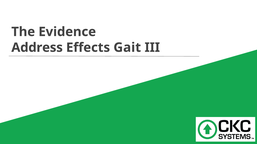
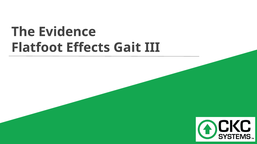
Address: Address -> Flatfoot (37, 48)
